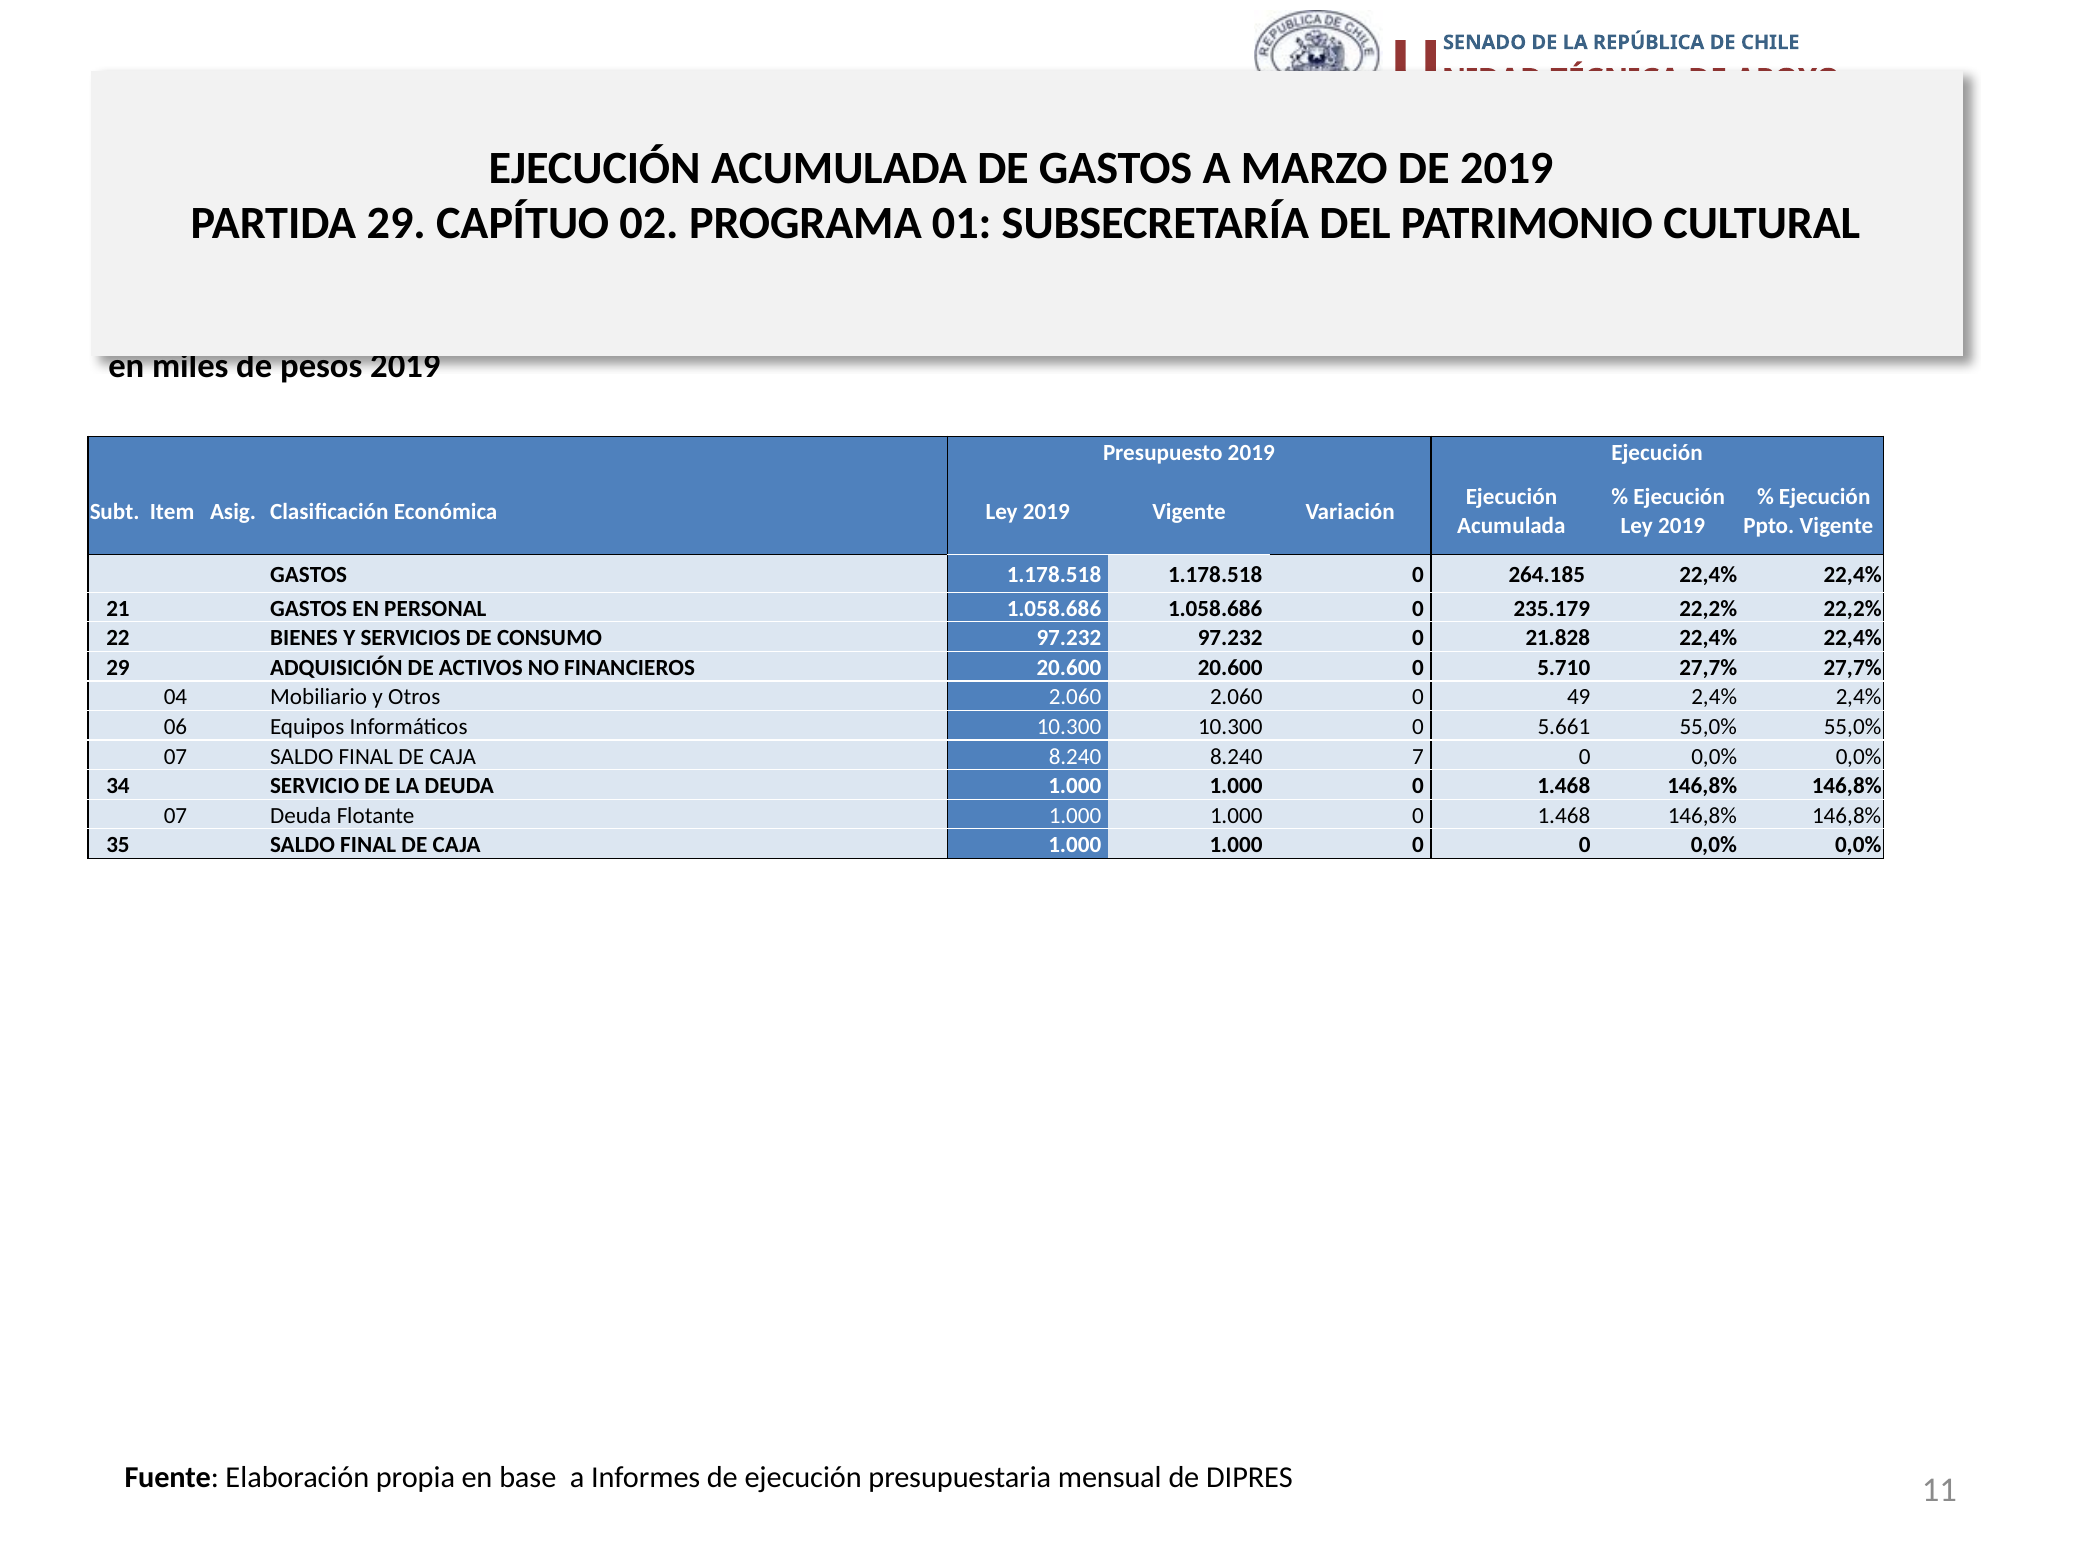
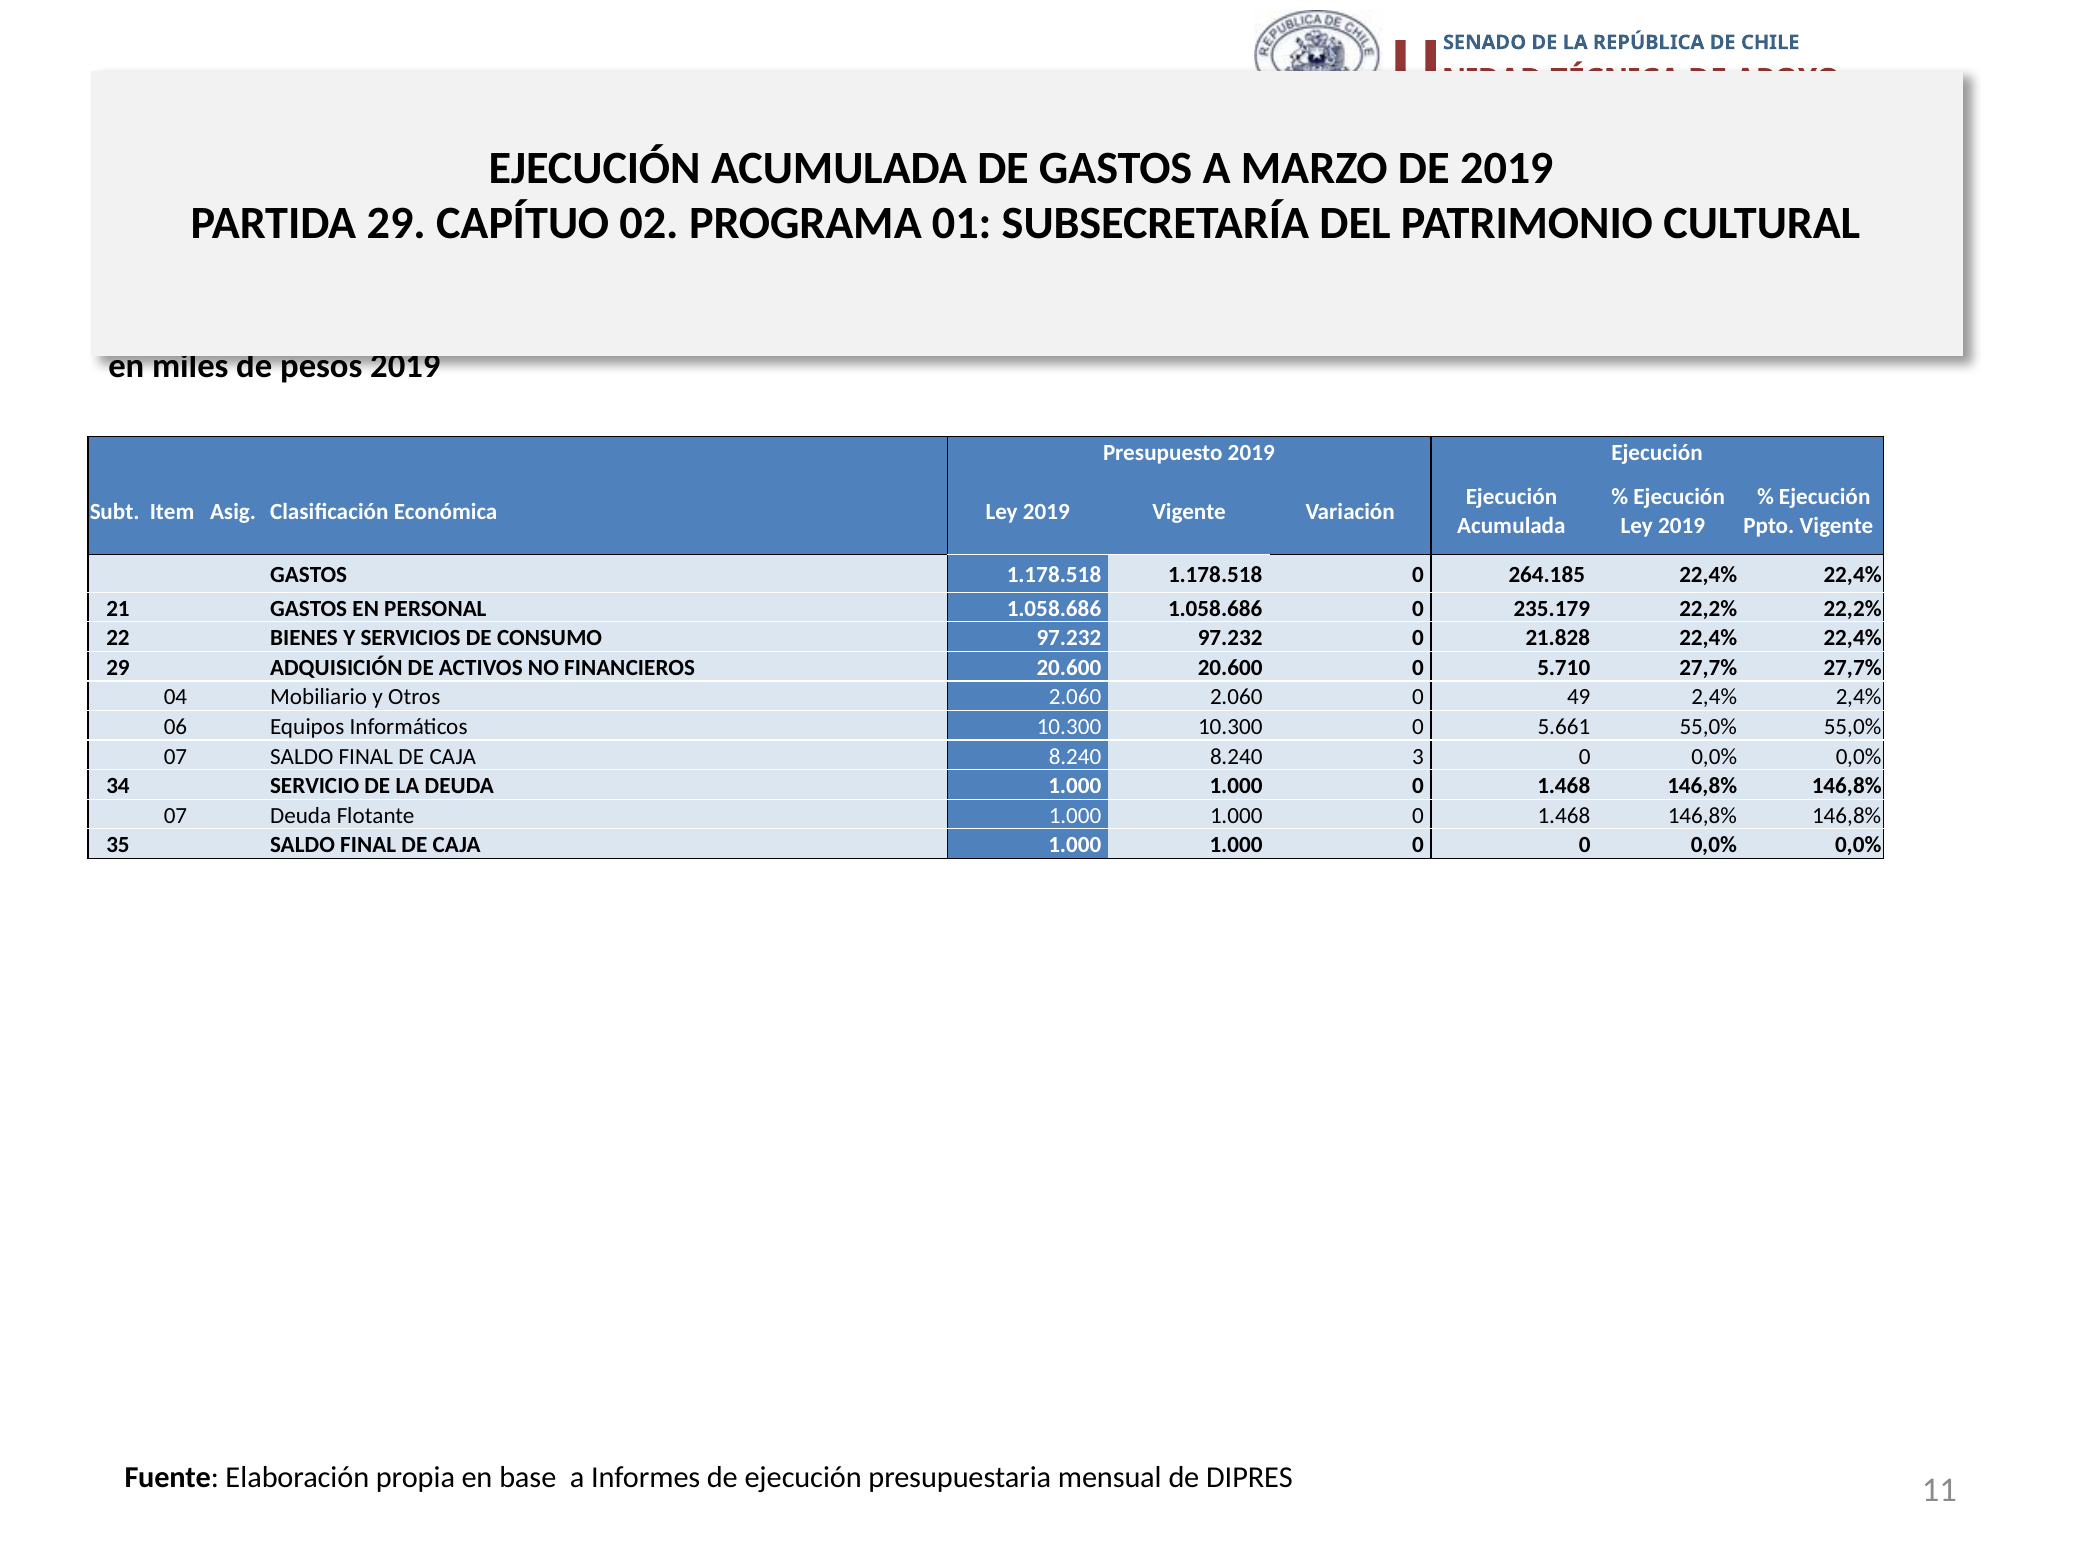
7: 7 -> 3 (1418, 757)
